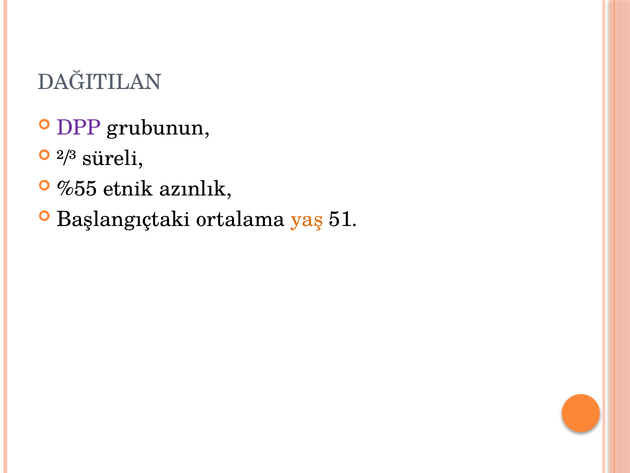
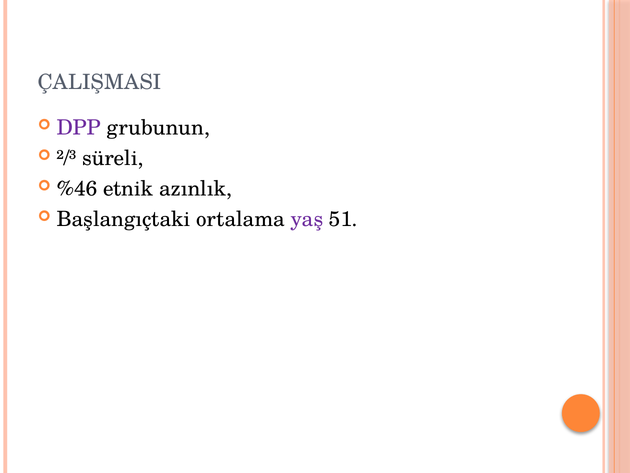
DAĞITILAN: DAĞITILAN -> ÇALIŞMASI (100, 82)
%55: %55 -> %46 (77, 188)
yaş colour: orange -> purple (307, 219)
